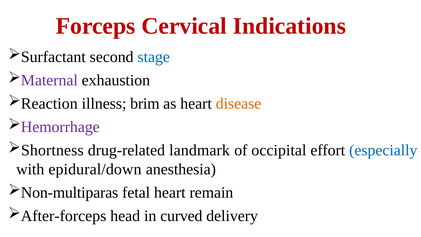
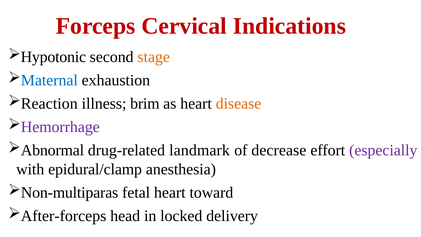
Surfactant: Surfactant -> Hypotonic (53, 57)
stage colour: blue -> orange (154, 57)
Maternal colour: purple -> blue (49, 80)
Shortness: Shortness -> Abnormal (52, 150)
occipital: occipital -> decrease (279, 150)
especially colour: blue -> purple (383, 150)
epidural/down: epidural/down -> epidural/clamp (95, 169)
remain: remain -> toward (211, 192)
curved: curved -> locked (181, 216)
